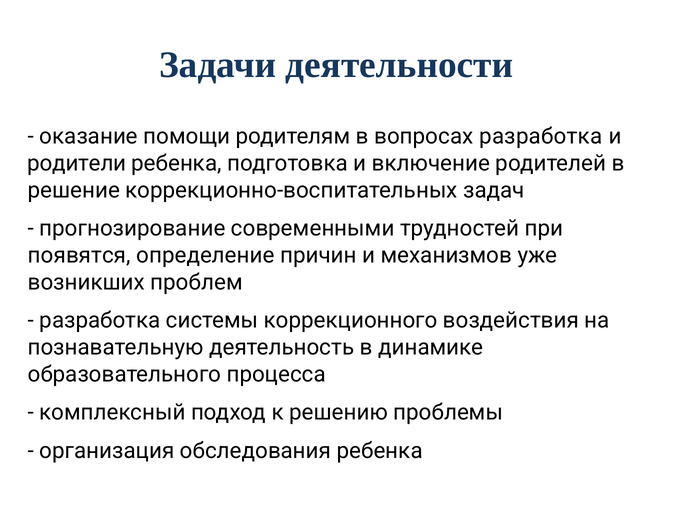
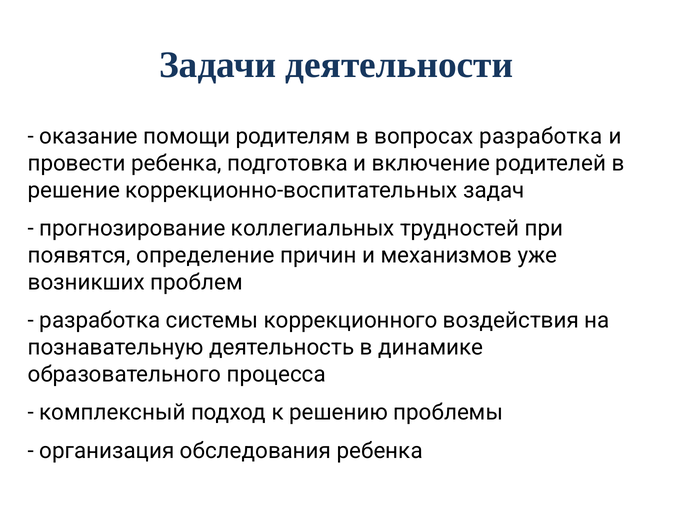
родители: родители -> провести (77, 163)
современными: современными -> коллегиальных (313, 228)
